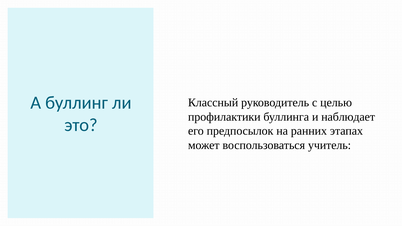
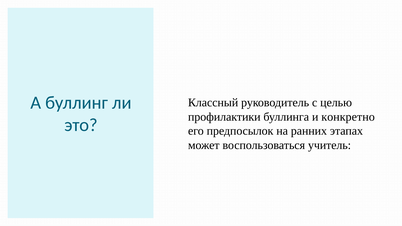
наблюдает: наблюдает -> конкретно (348, 117)
